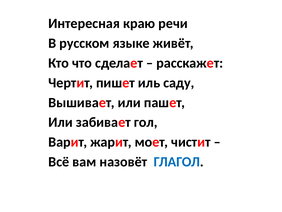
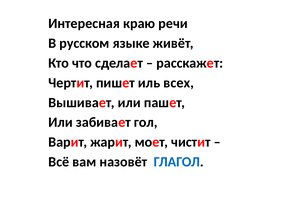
саду: саду -> всех (179, 83)
